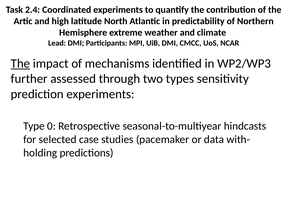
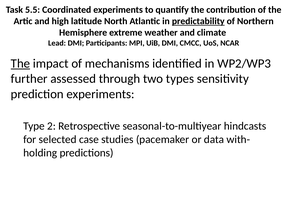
2.4: 2.4 -> 5.5 (33, 10)
predictability underline: none -> present (198, 21)
0: 0 -> 2 (52, 126)
